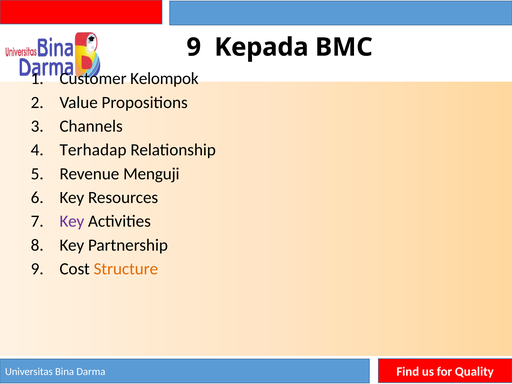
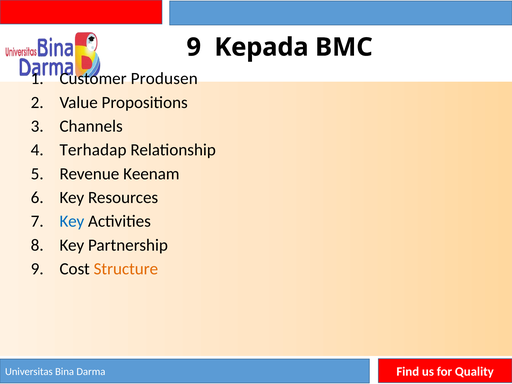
Kelompok: Kelompok -> Produsen (164, 79)
Menguji: Menguji -> Keenam (151, 174)
Key colour: purple -> blue (72, 221)
